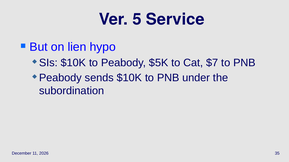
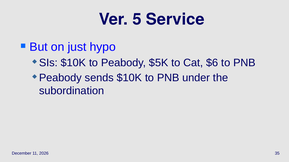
lien: lien -> just (77, 47)
$7: $7 -> $6 (212, 63)
